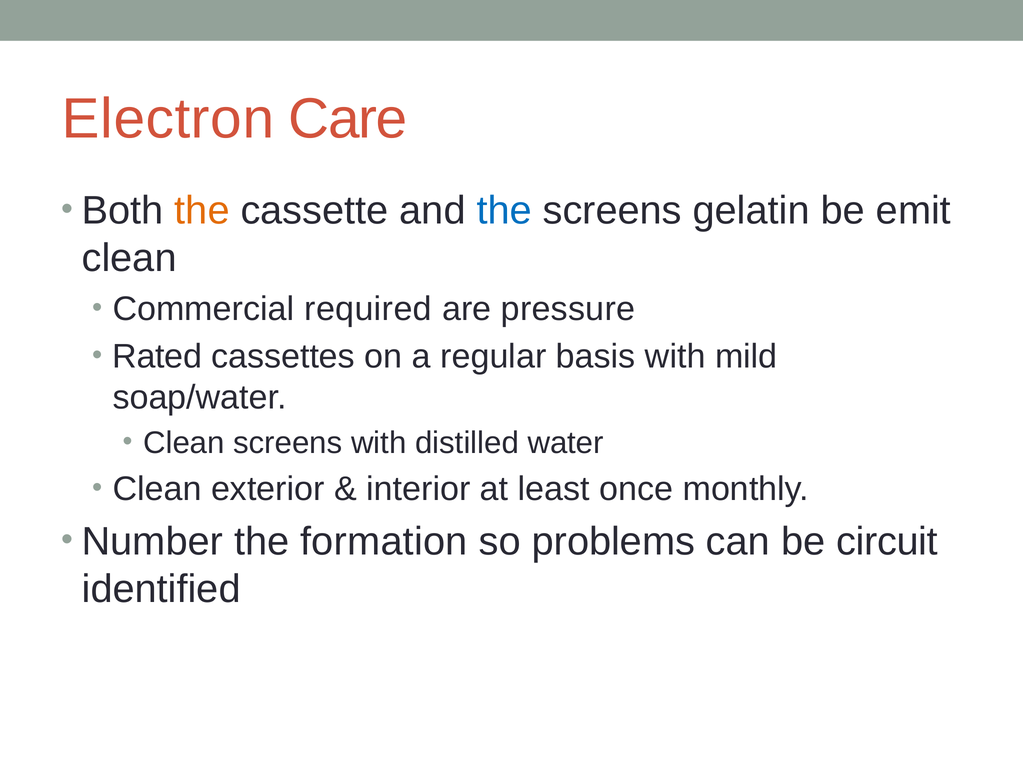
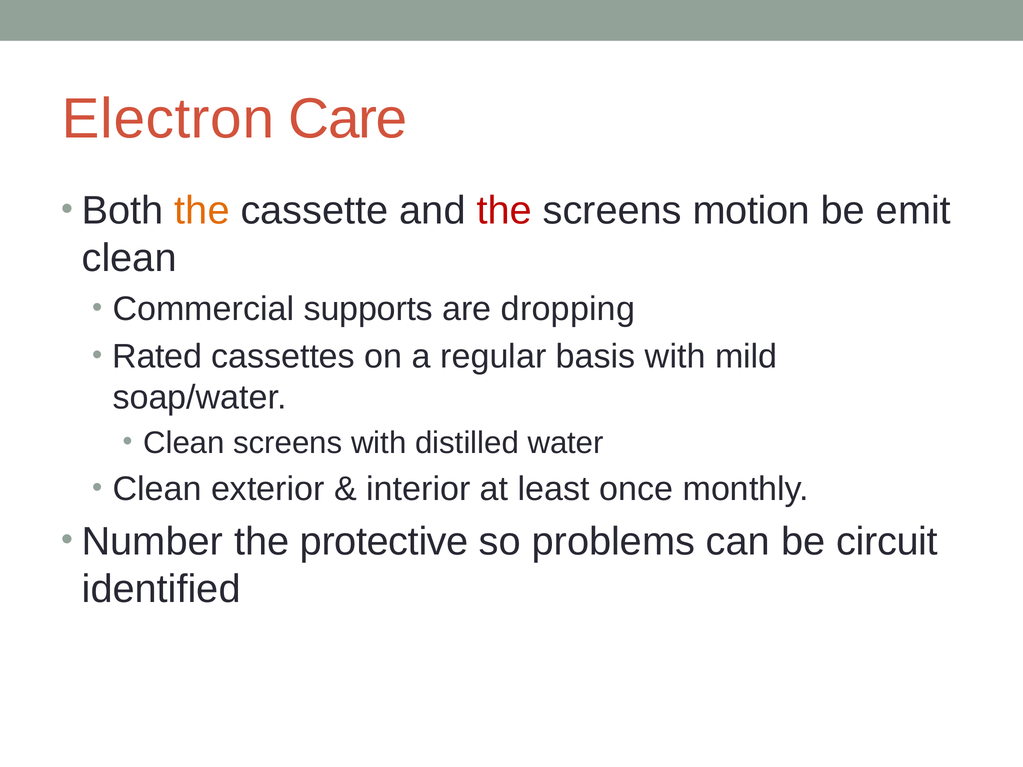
the colour: blue -> red (504, 211)
gelatin: gelatin -> motion (751, 211)
required: required -> supports (368, 309)
pressure: pressure -> dropping (568, 309)
formation: formation -> protective (384, 542)
